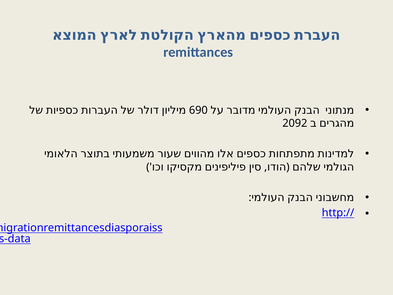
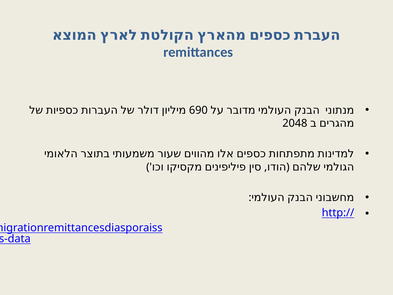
2092: 2092 -> 2048 (295, 123)
